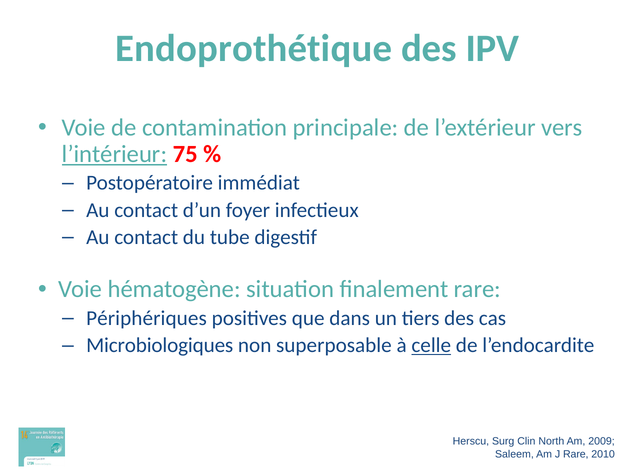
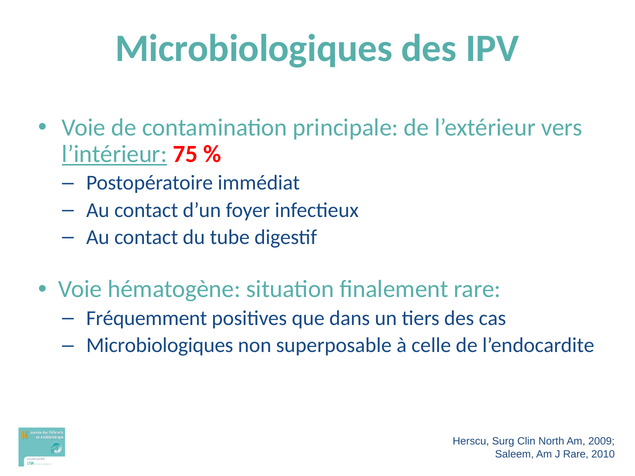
Endoprothétique: Endoprothétique -> Microbiologiques (254, 49)
Périphériques: Périphériques -> Fréquemment (147, 318)
celle underline: present -> none (431, 346)
